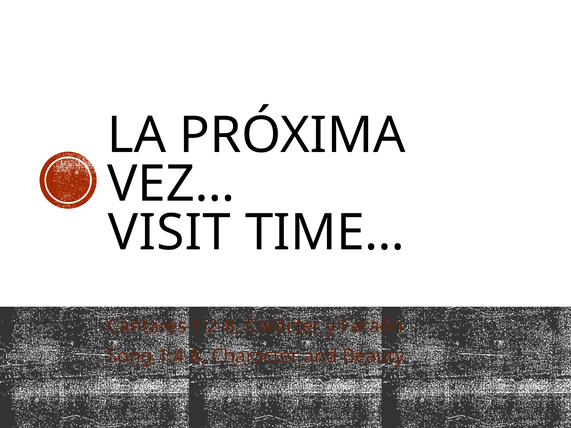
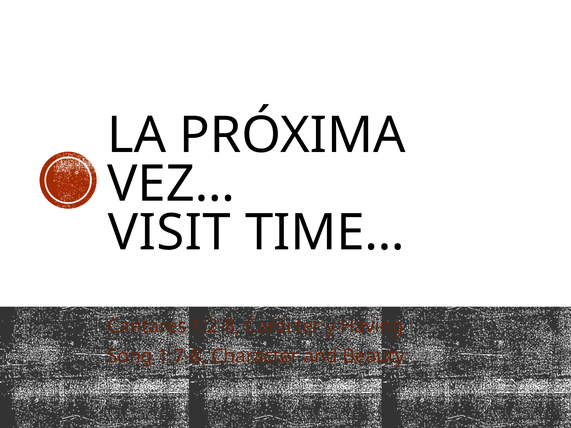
Faraón: Faraón -> Having (372, 327)
1:4-8: 1:4-8 -> 1:7-8 (182, 357)
